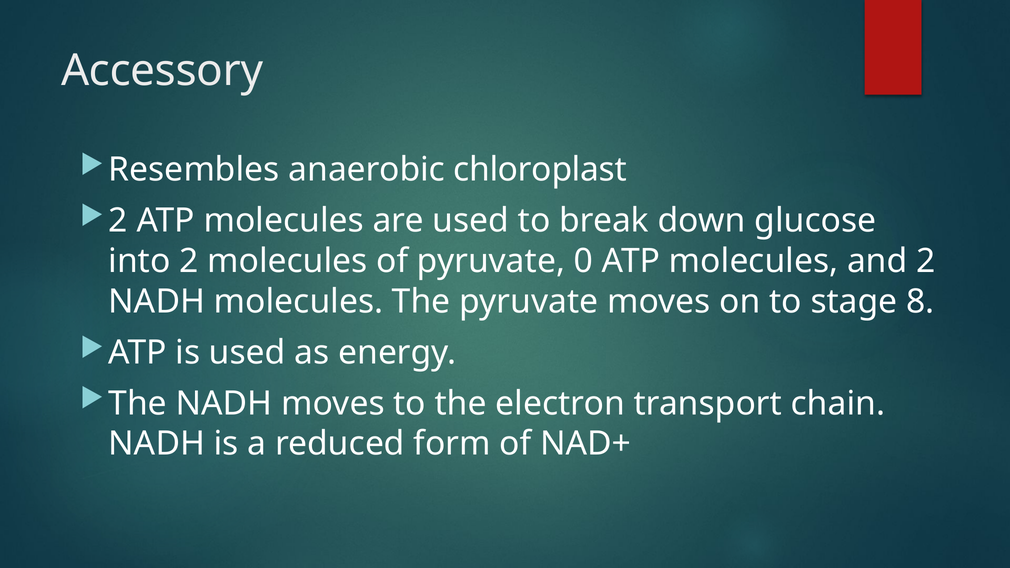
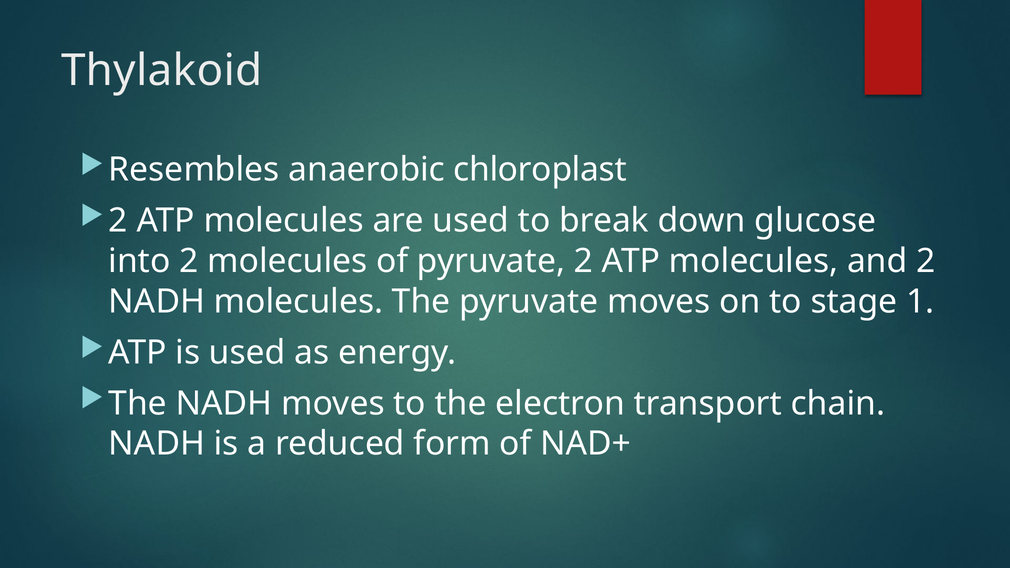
Accessory: Accessory -> Thylakoid (162, 71)
pyruvate 0: 0 -> 2 (584, 261)
8: 8 -> 1 (920, 302)
